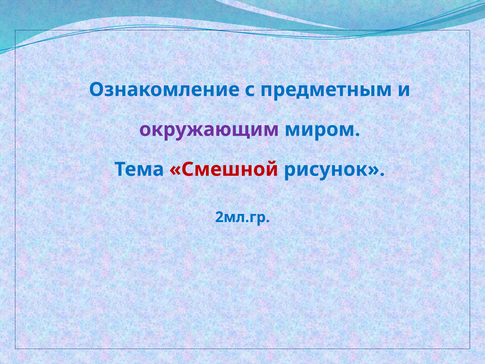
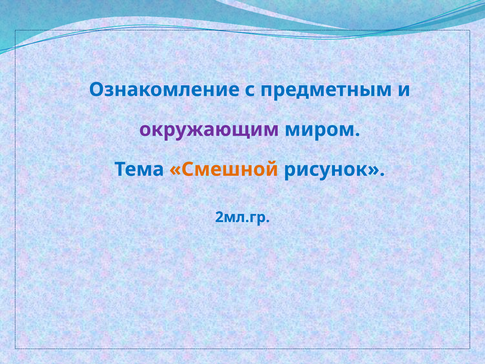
Смешной colour: red -> orange (224, 169)
